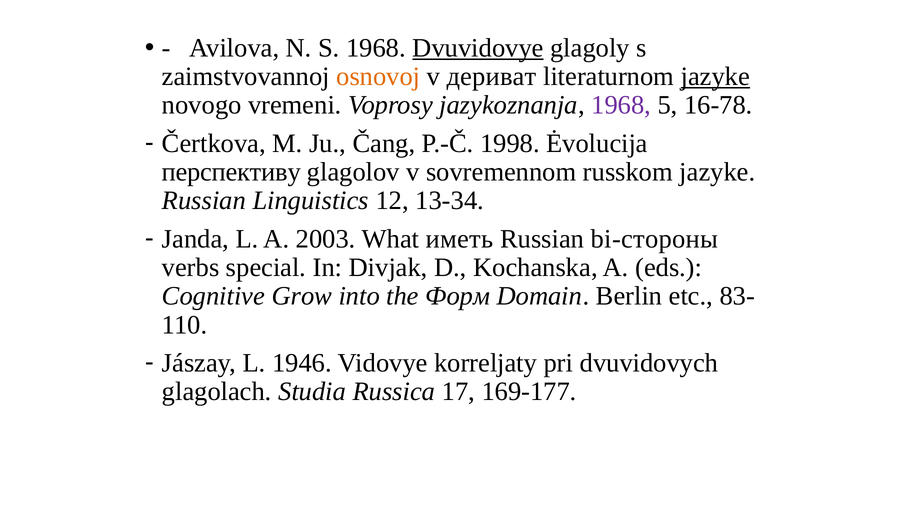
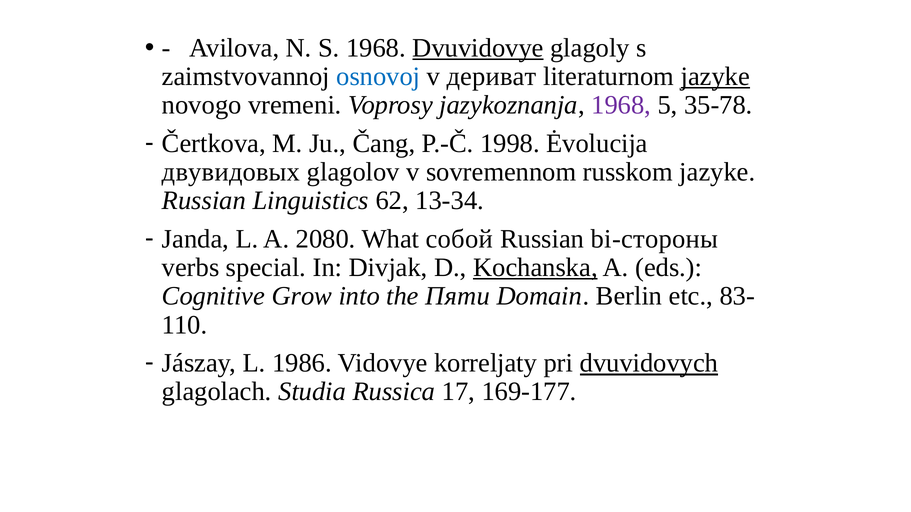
osnovoj colour: orange -> blue (378, 77)
16-78: 16-78 -> 35-78 (718, 105)
перспективу: перспективу -> двувидовых (231, 172)
12: 12 -> 62 (392, 201)
2003: 2003 -> 2080 (326, 239)
иметь: иметь -> собой (459, 239)
Kochanska underline: none -> present (535, 268)
Форм: Форм -> Пяти (458, 296)
1946: 1946 -> 1986 (302, 363)
dvuvidovych underline: none -> present (649, 363)
